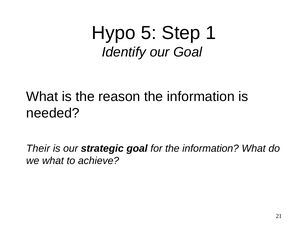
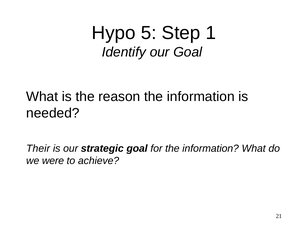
we what: what -> were (53, 161)
